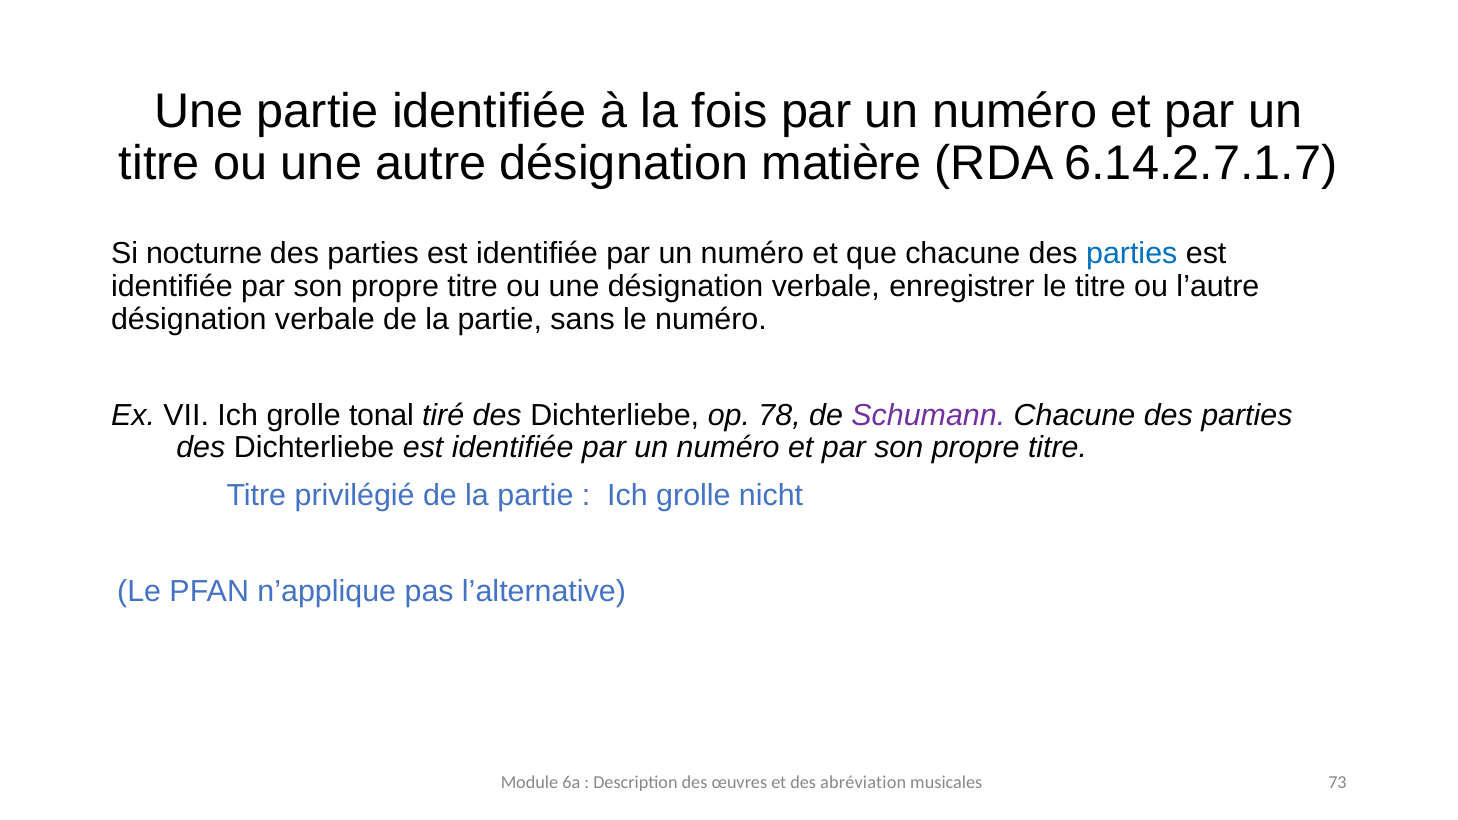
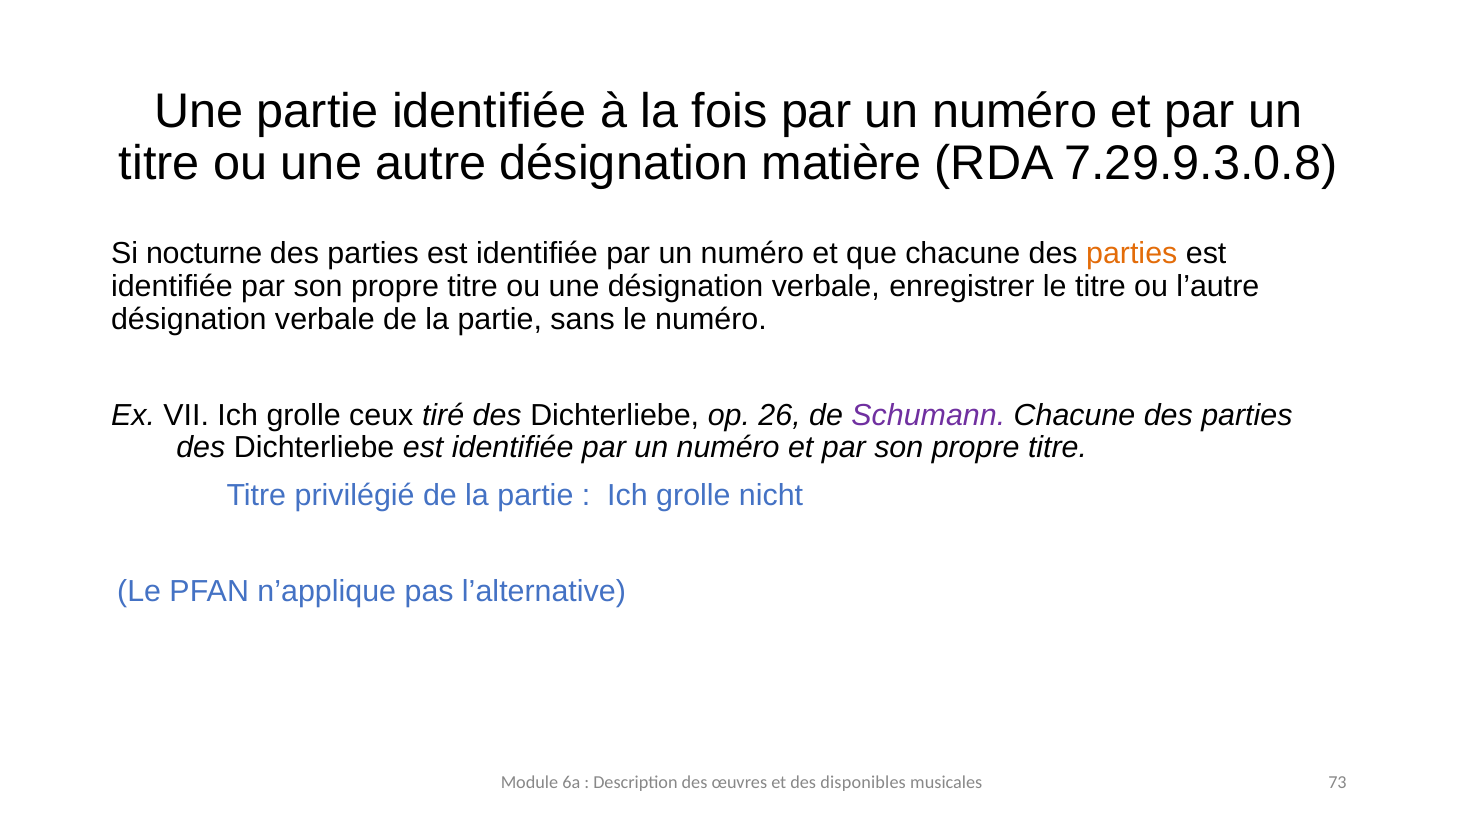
6.14.2.7.1.7: 6.14.2.7.1.7 -> 7.29.9.3.0.8 (1201, 164)
parties colour: blue -> orange (1132, 253)
tonal: tonal -> ceux (381, 415)
78: 78 -> 26 (780, 415)
abréviation: abréviation -> disponibles (863, 783)
